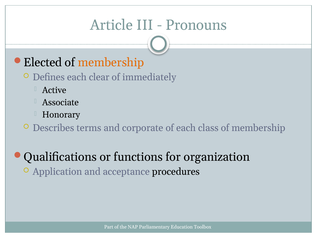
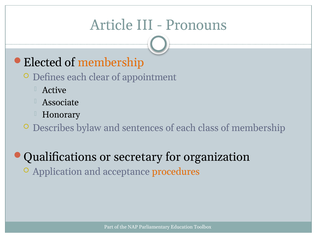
immediately: immediately -> appointment (149, 77)
terms: terms -> bylaw (89, 128)
corporate: corporate -> sentences (143, 128)
functions: functions -> secretary (138, 157)
procedures colour: black -> orange (176, 172)
